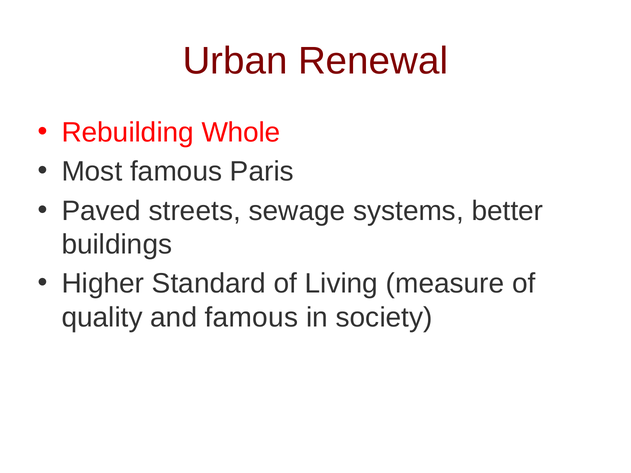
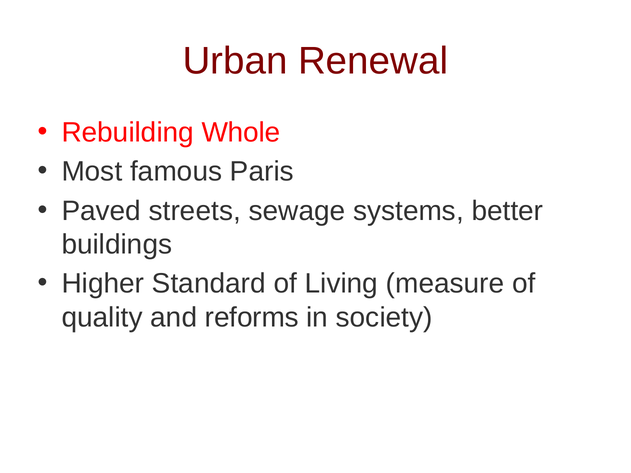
and famous: famous -> reforms (252, 318)
